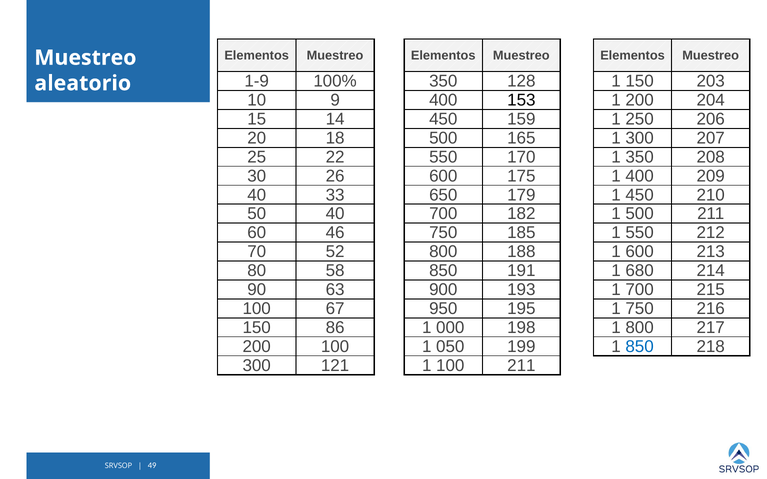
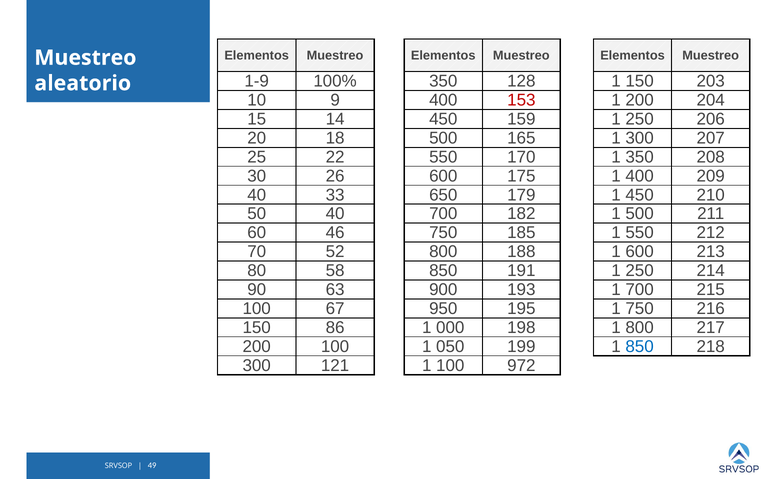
153 colour: black -> red (521, 100)
191 1 680: 680 -> 250 (640, 271)
100 211: 211 -> 972 (521, 366)
